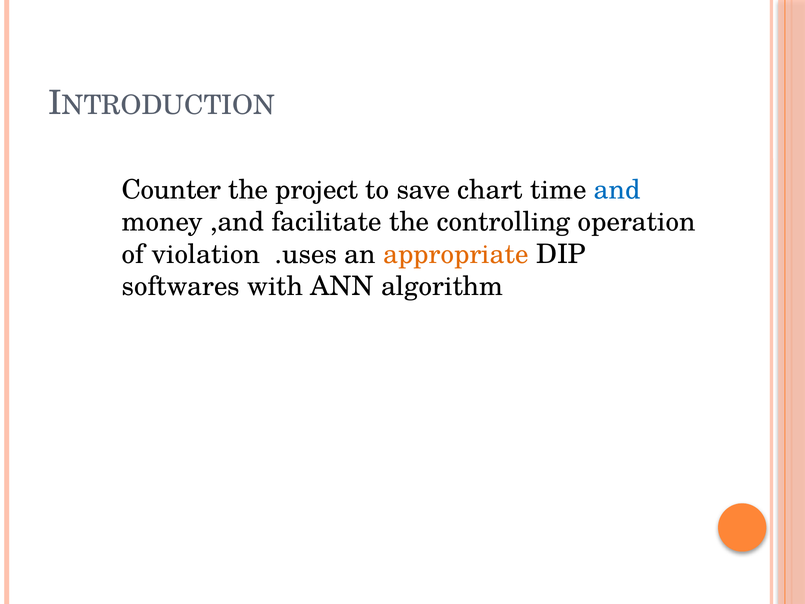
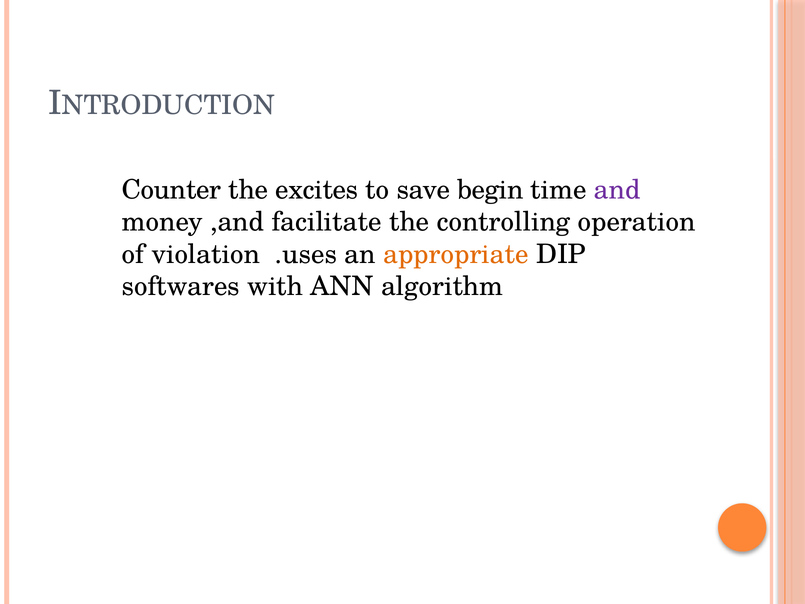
project: project -> excites (317, 190)
chart: chart -> begin (490, 190)
and colour: blue -> purple (617, 190)
